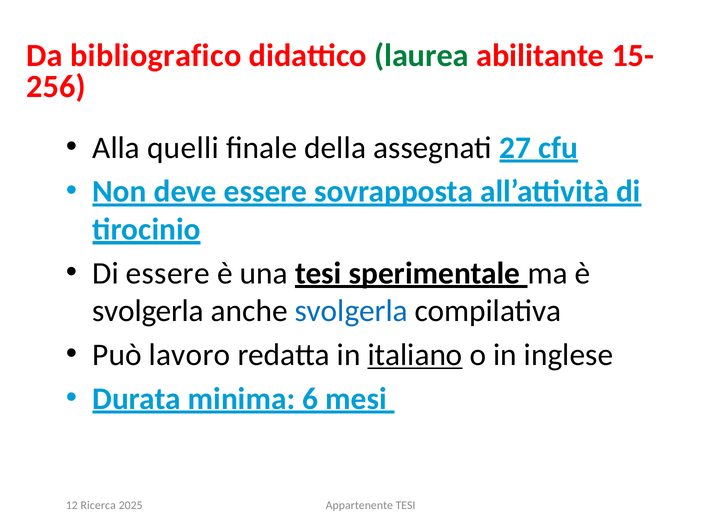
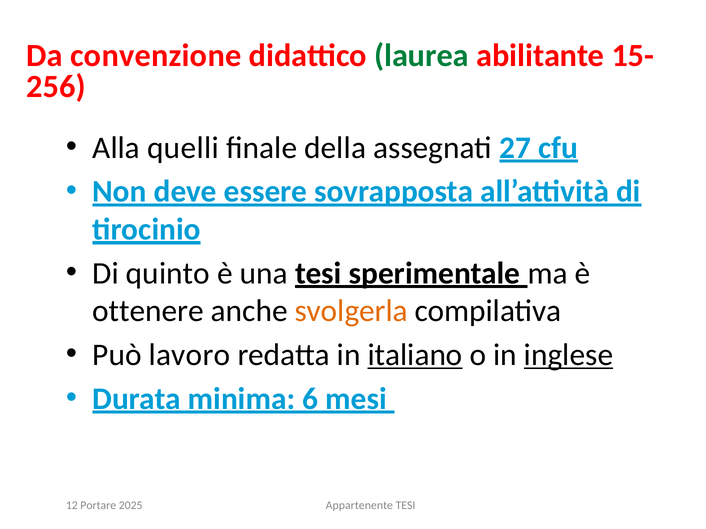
bibliografico: bibliografico -> convenzione (156, 56)
Di essere: essere -> quinto (168, 273)
svolgerla: svolgerla -> ottenere (148, 311)
svolgerla colour: blue -> orange (351, 311)
inglese underline: none -> present (569, 355)
Ricerca: Ricerca -> Portare (98, 506)
